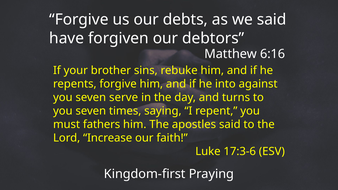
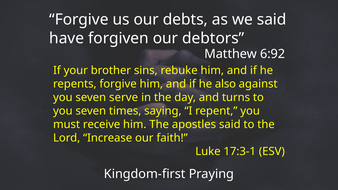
6:16: 6:16 -> 6:92 (273, 54)
into: into -> also (225, 84)
fathers: fathers -> receive (102, 124)
17:3-6: 17:3-6 -> 17:3-1 (240, 152)
